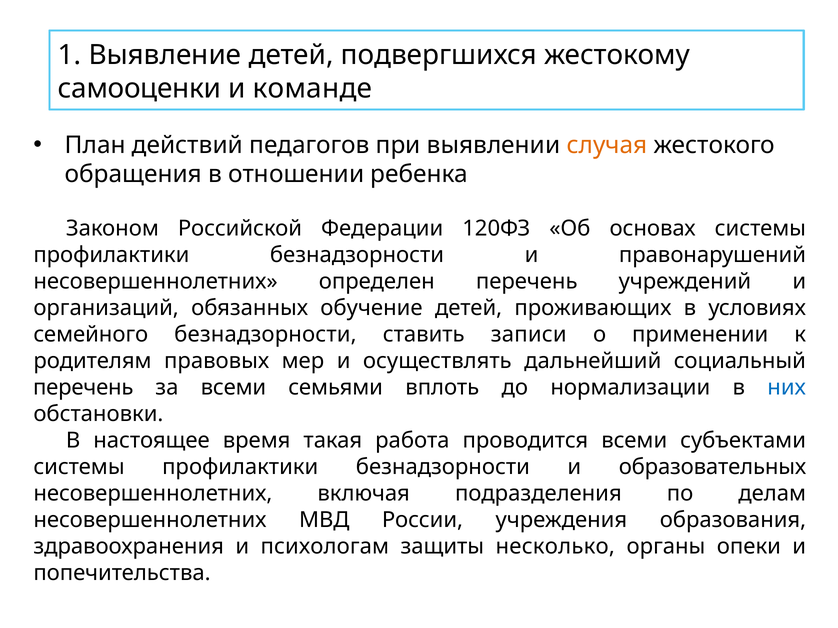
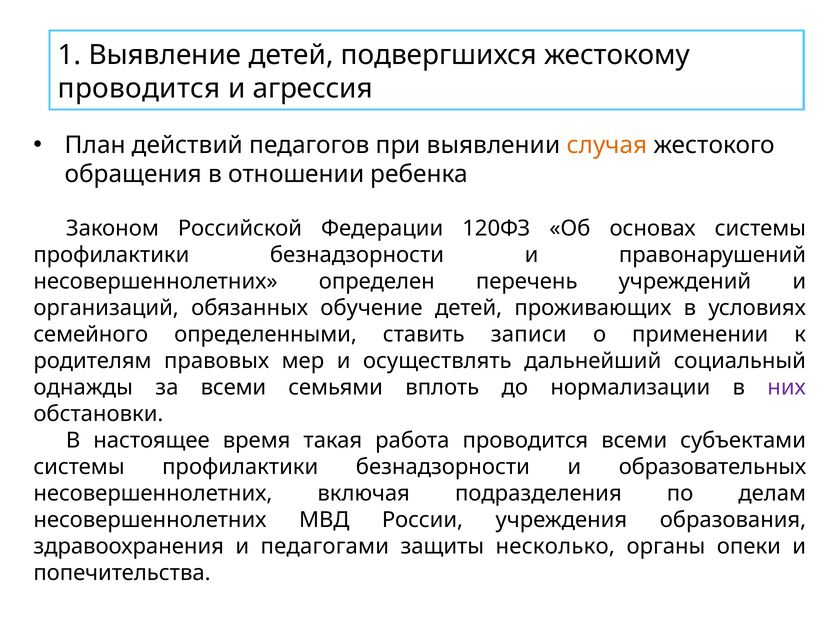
самооценки: самооценки -> проводится (139, 89)
команде: команде -> агрессия (313, 89)
семейного безнадзорности: безнадзорности -> определенными (266, 335)
перечень: перечень -> однажды (83, 388)
них colour: blue -> purple (787, 388)
психологам: психологам -> педагогами (325, 547)
